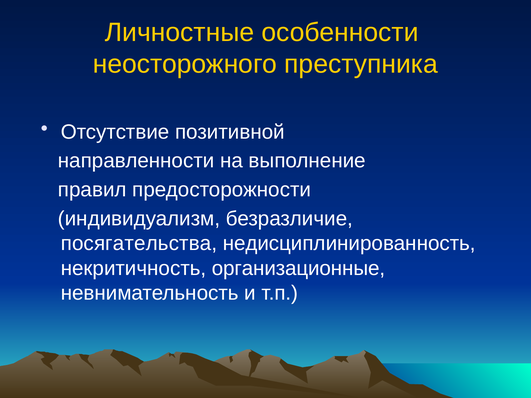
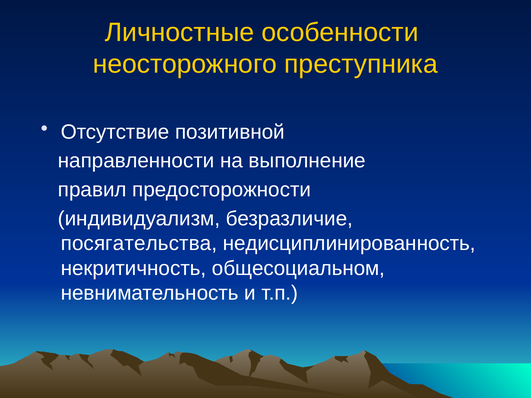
организационные: организационные -> общесоциальном (298, 268)
